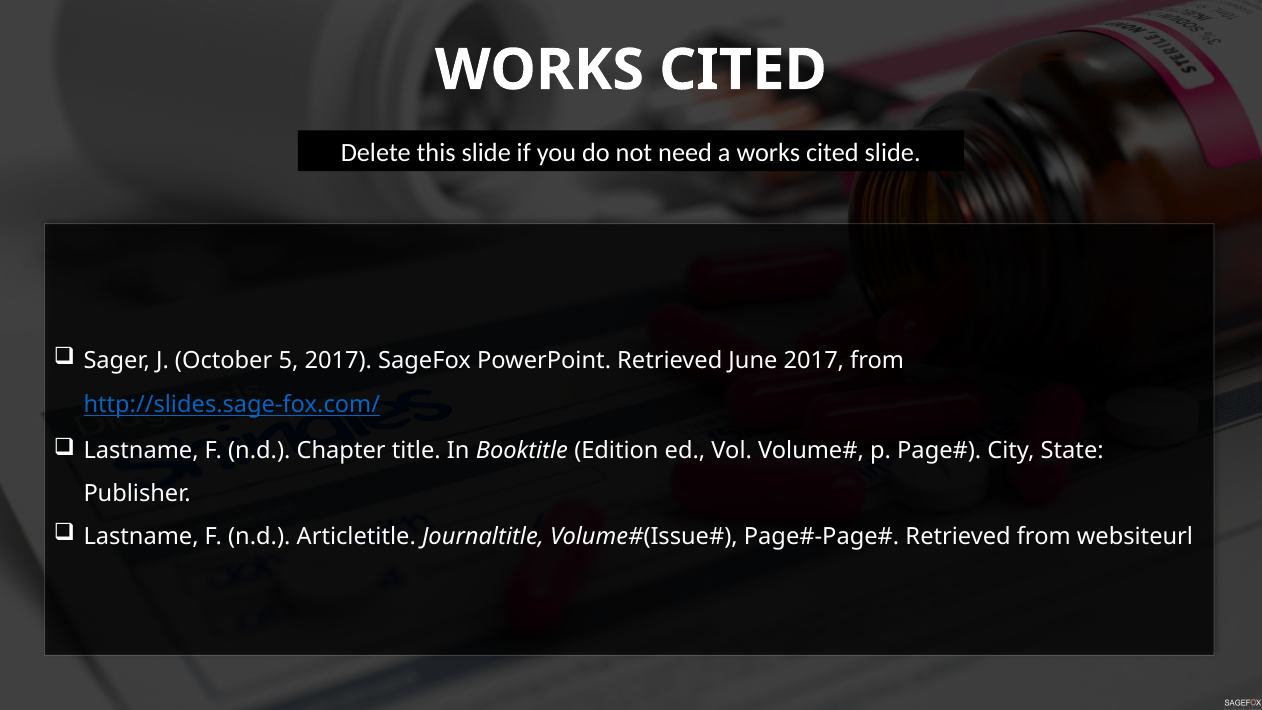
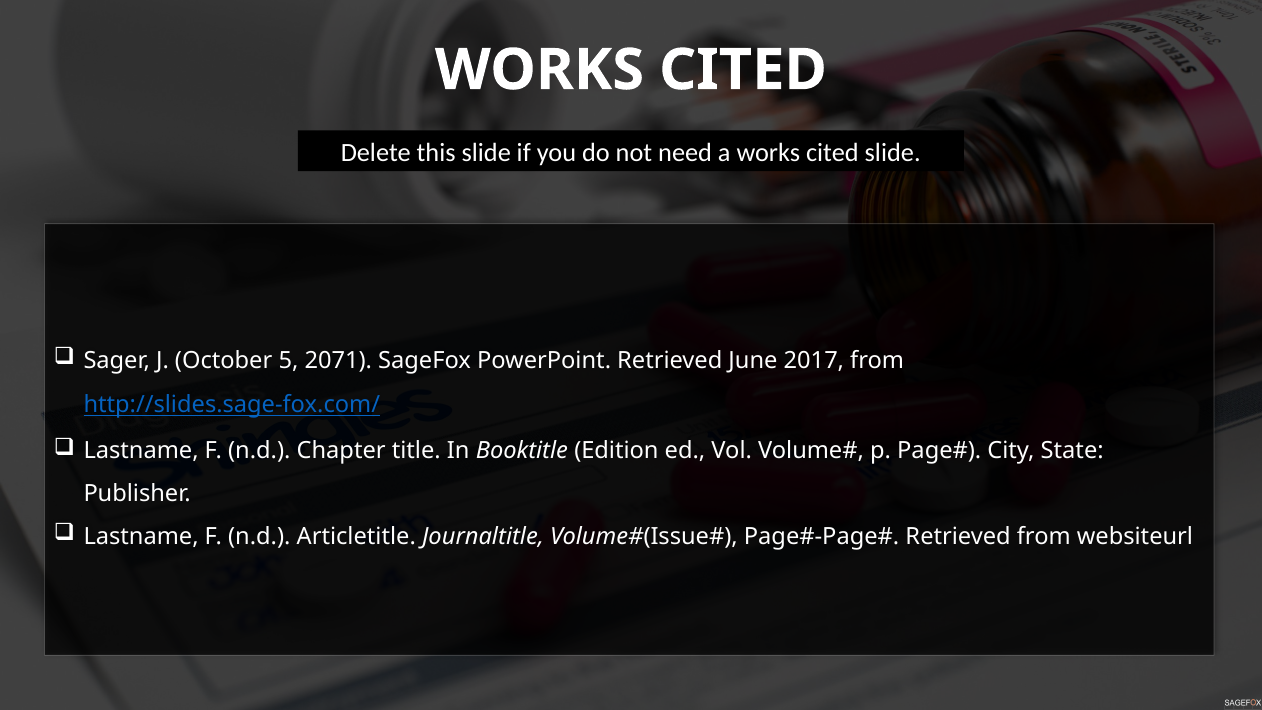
5 2017: 2017 -> 2071 (338, 360)
